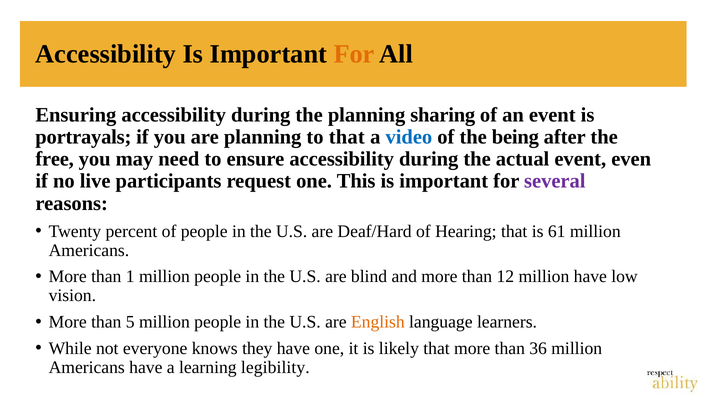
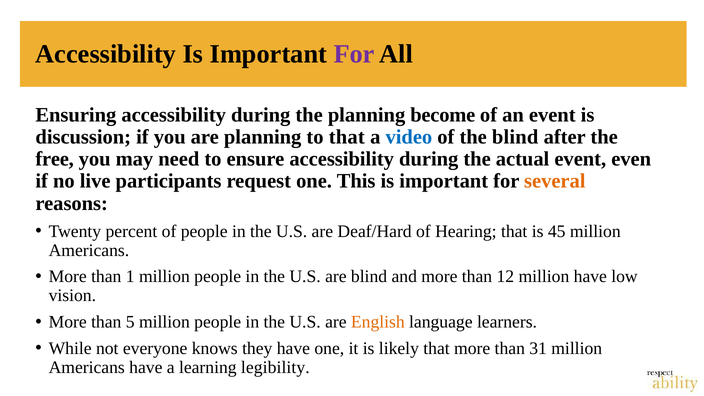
For colour: orange -> purple (354, 54)
sharing: sharing -> become (443, 115)
portrayals: portrayals -> discussion (83, 137)
the being: being -> blind (515, 137)
several colour: purple -> orange (555, 181)
61: 61 -> 45 (557, 231)
36: 36 -> 31 (538, 348)
